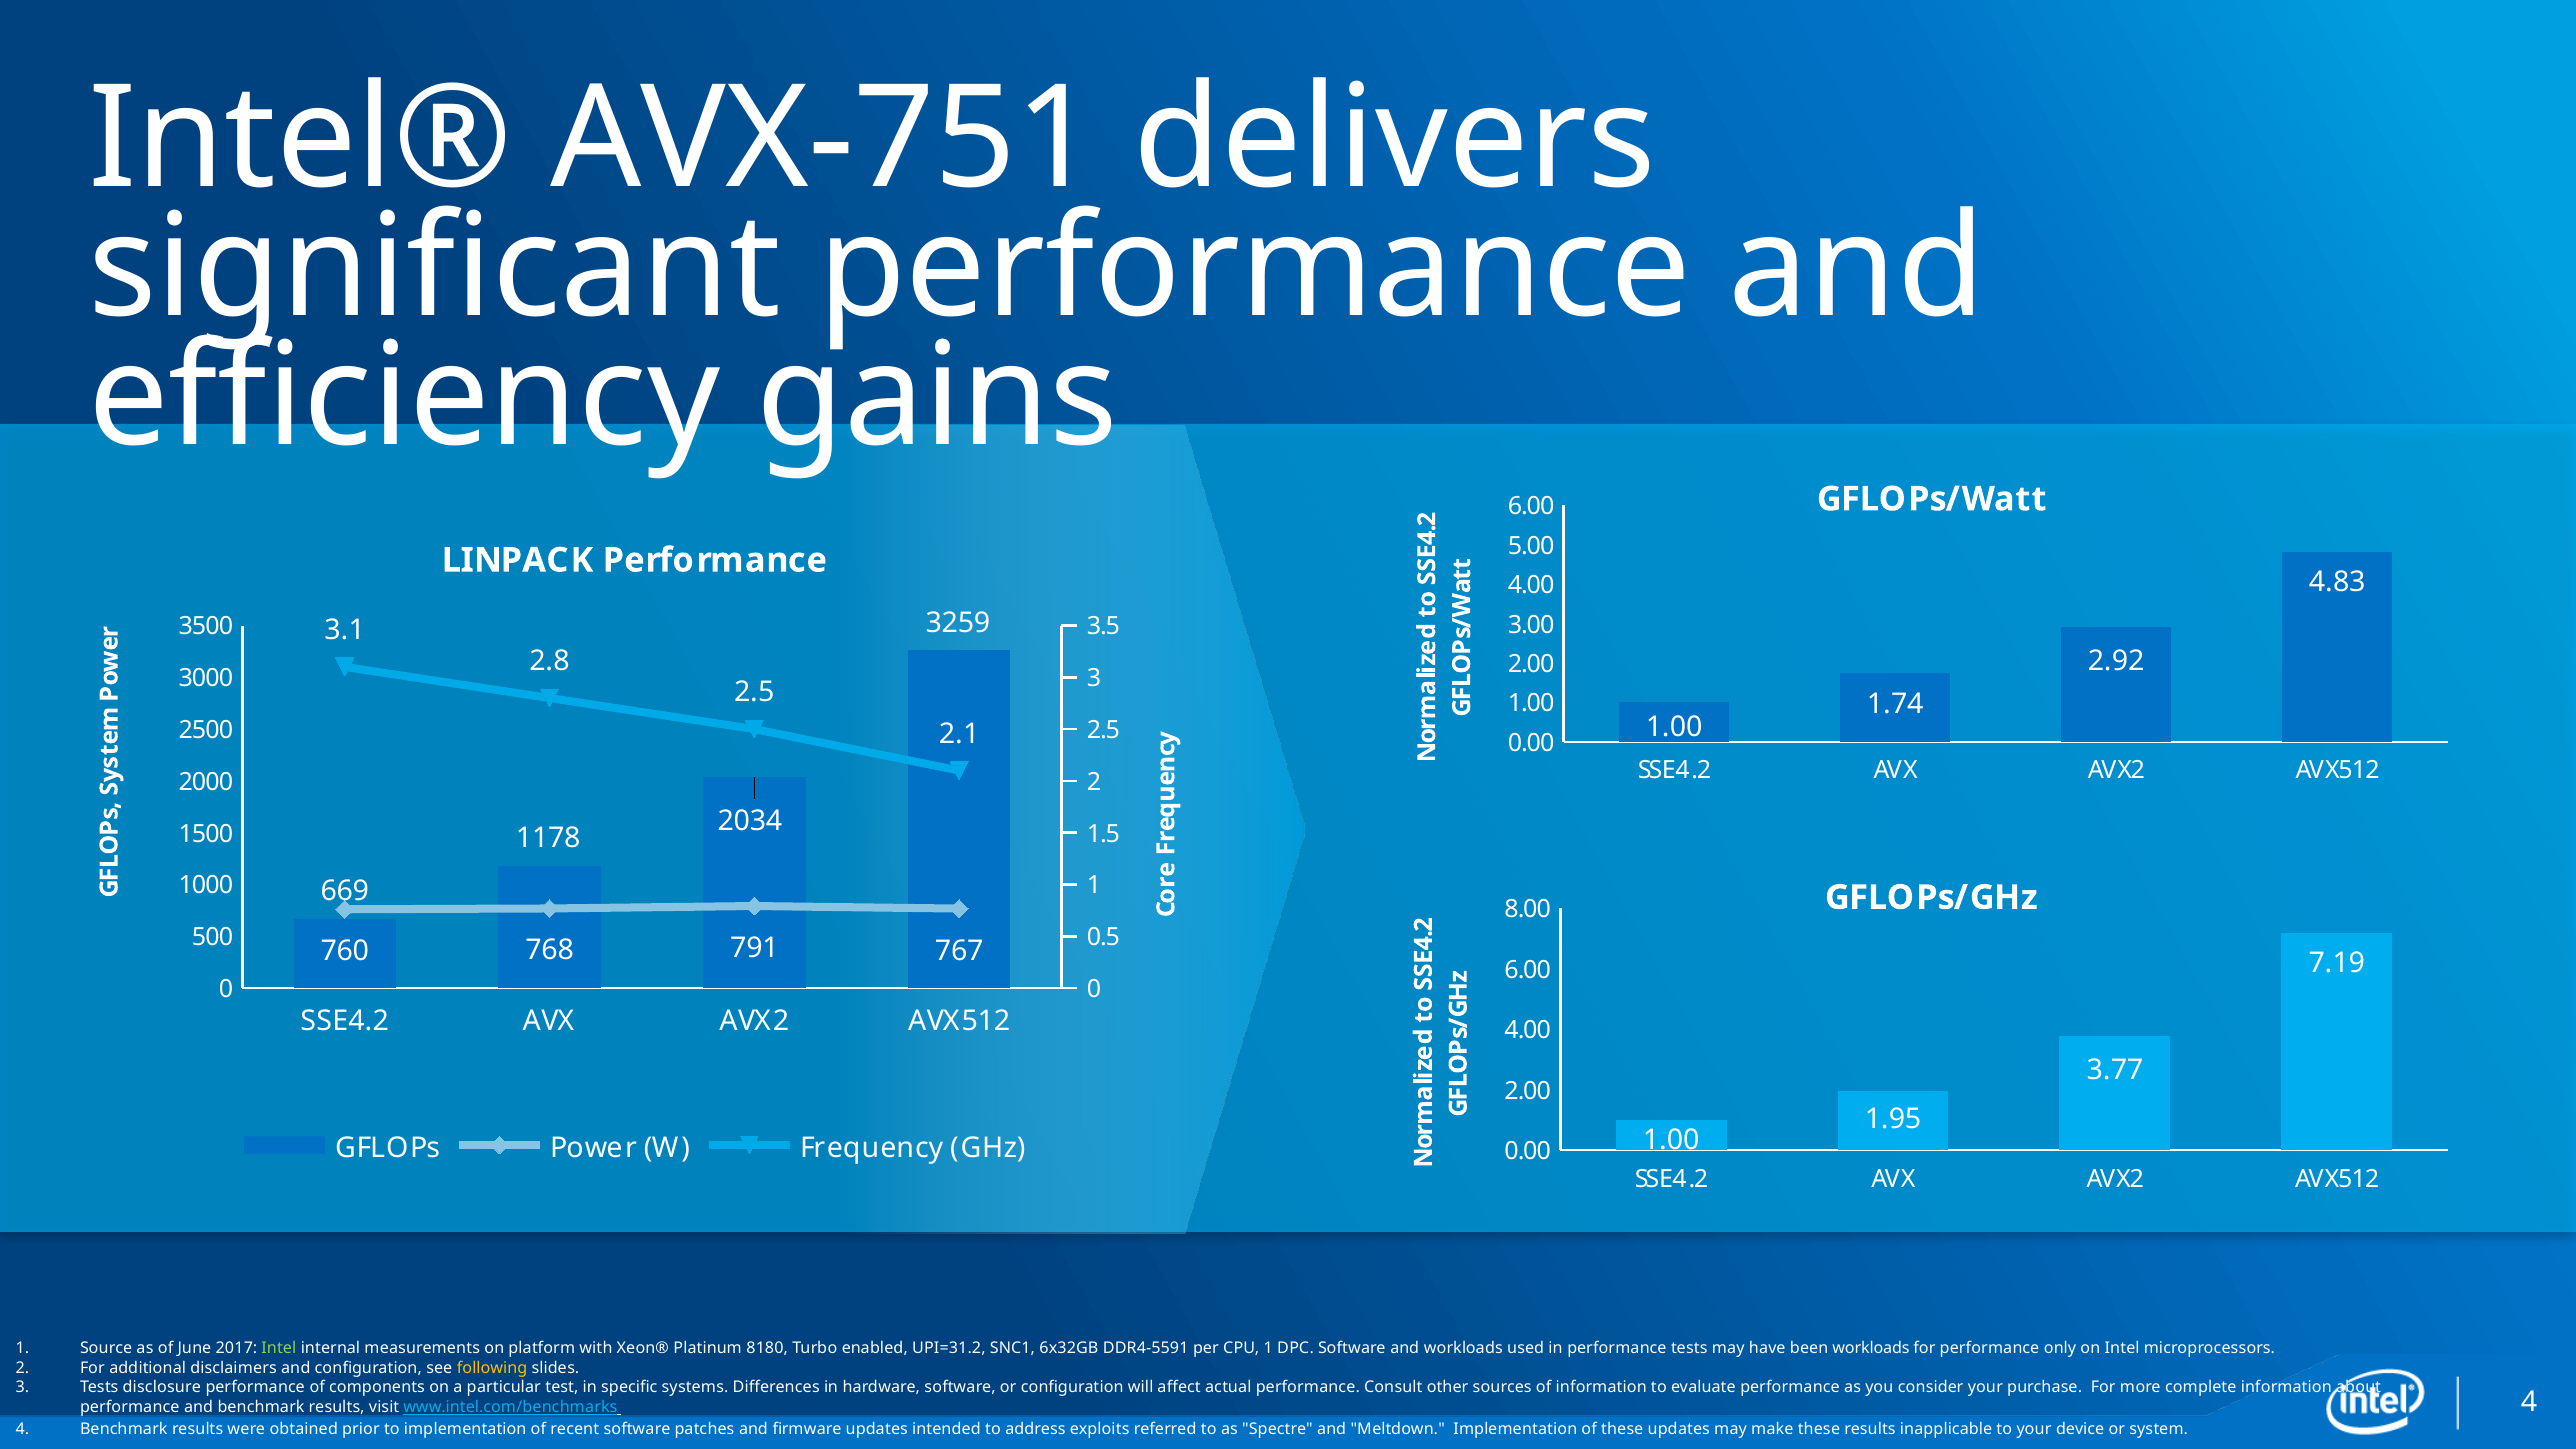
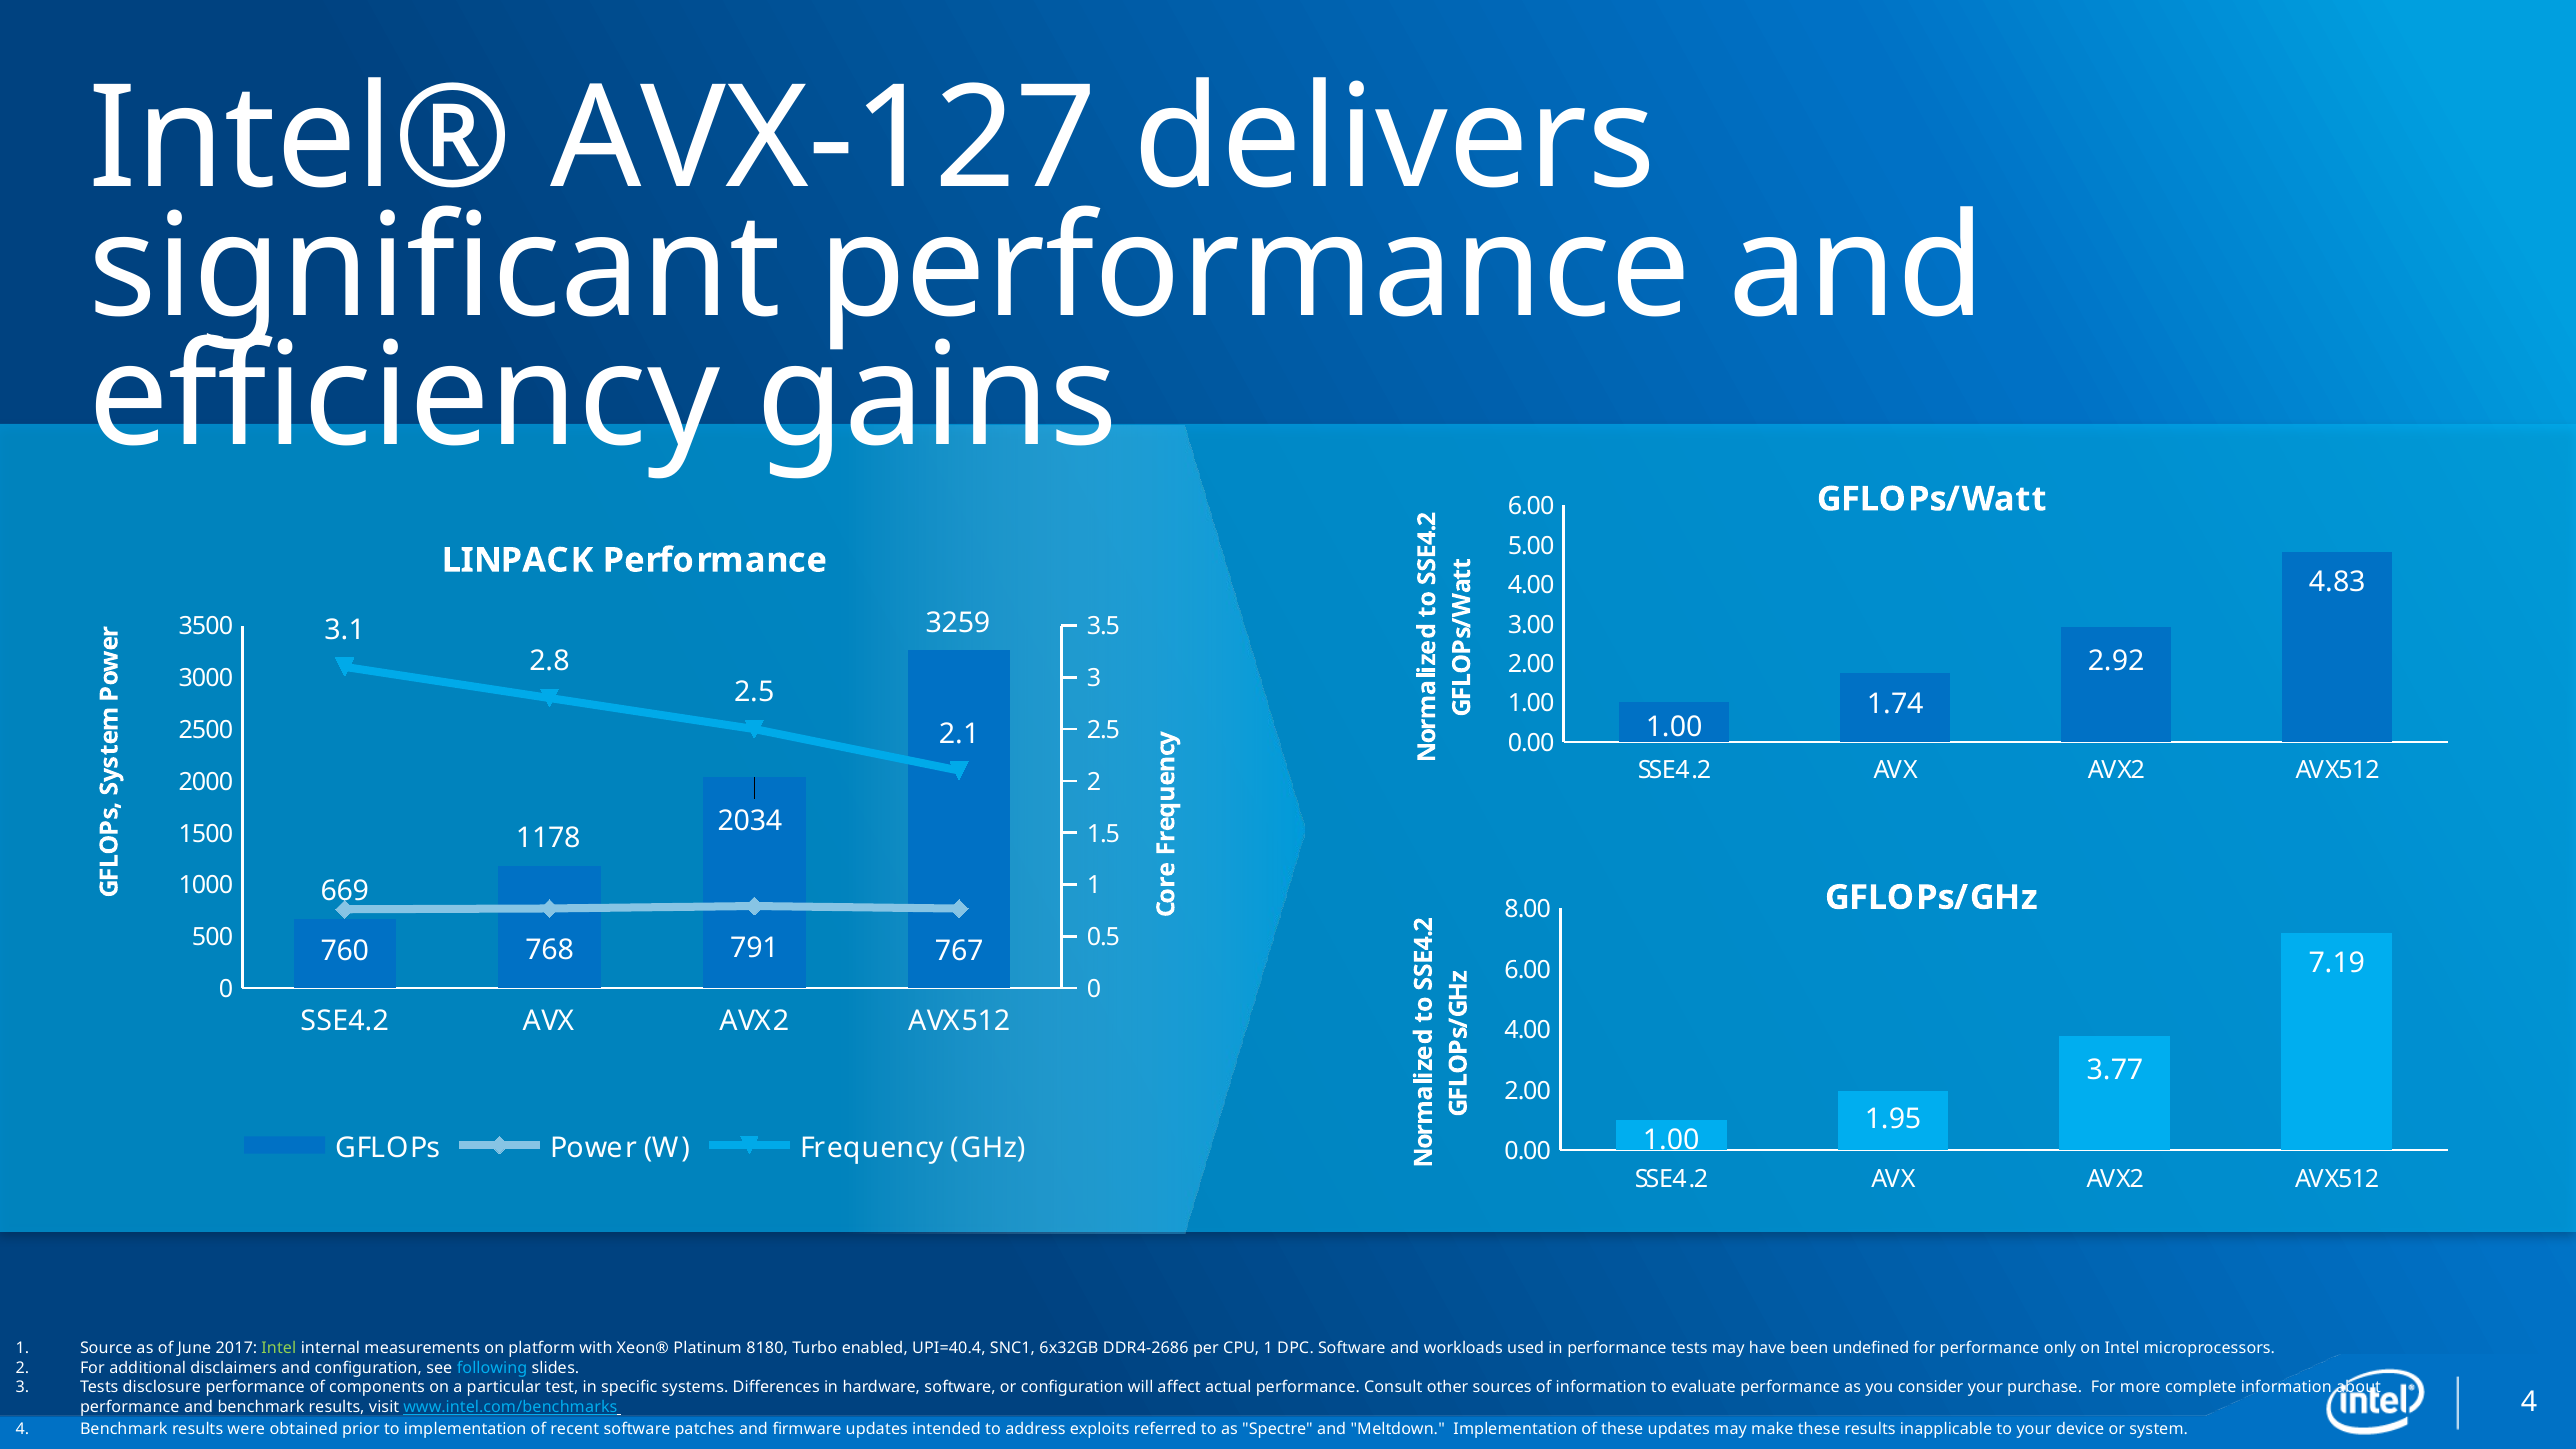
AVX-751: AVX-751 -> AVX-127 (824, 139)
UPI=31.2: UPI=31.2 -> UPI=40.4 (949, 1349)
DDR4-5591: DDR4-5591 -> DDR4-2686 (1146, 1349)
been workloads: workloads -> undefined (1871, 1349)
following colour: yellow -> light blue (492, 1368)
